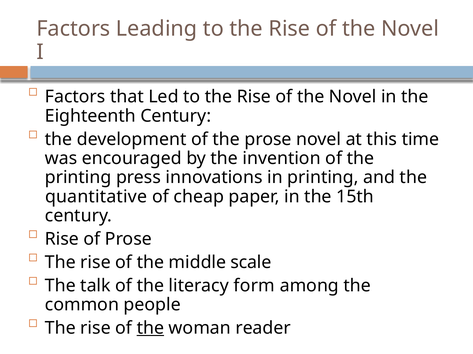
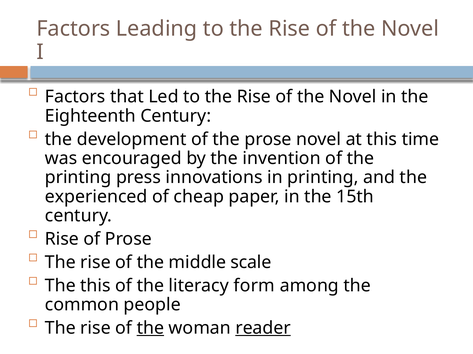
quantitative: quantitative -> experienced (96, 197)
The talk: talk -> this (95, 286)
reader underline: none -> present (263, 329)
